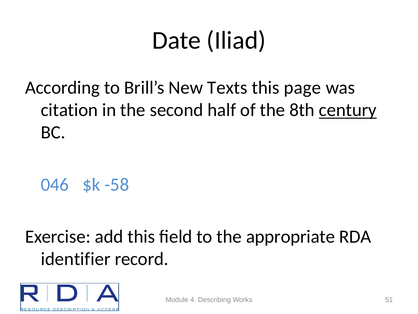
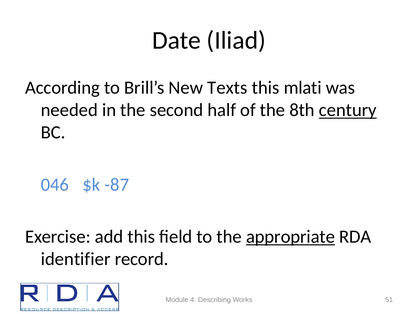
page: page -> mlati (303, 88)
citation: citation -> needed (69, 110)
-58: -58 -> -87 (117, 184)
appropriate underline: none -> present (291, 236)
